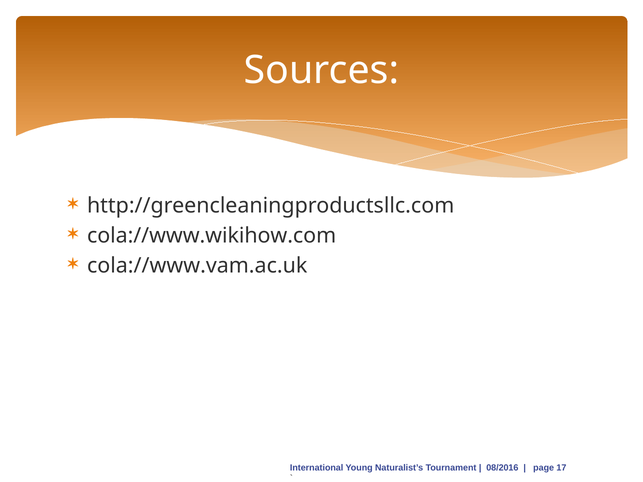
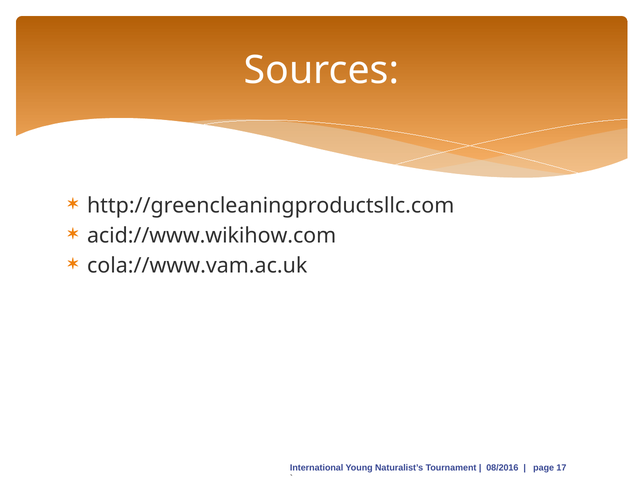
cola://www.wikihow.com: cola://www.wikihow.com -> acid://www.wikihow.com (212, 236)
